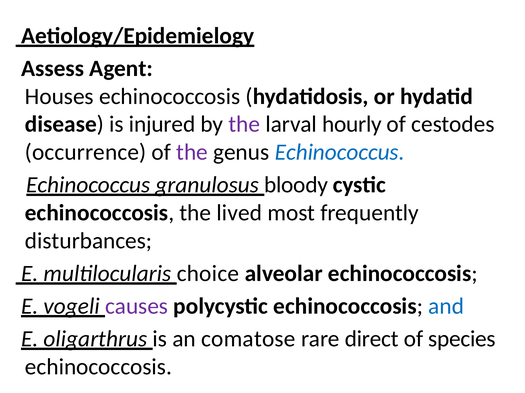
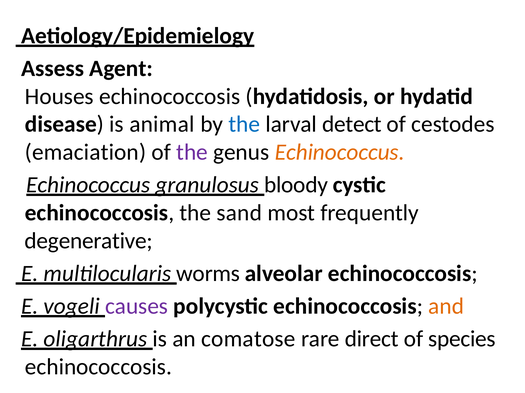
injured: injured -> animal (162, 125)
the colour: purple -> blue (244, 125)
hourly: hourly -> detect (352, 125)
occurrence: occurrence -> emaciation (86, 153)
Echinococcus colour: blue -> orange (340, 153)
lived: lived -> sand (239, 213)
disturbances: disturbances -> degenerative (89, 241)
choice: choice -> worms (208, 274)
and colour: blue -> orange (446, 307)
